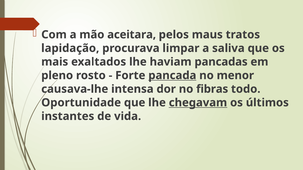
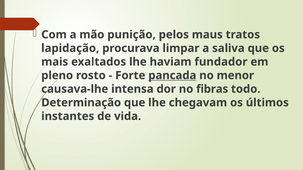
aceitara: aceitara -> punição (132, 35)
pancadas: pancadas -> fundador (221, 62)
Oportunidade: Oportunidade -> Determinação (81, 103)
chegavam underline: present -> none (198, 103)
